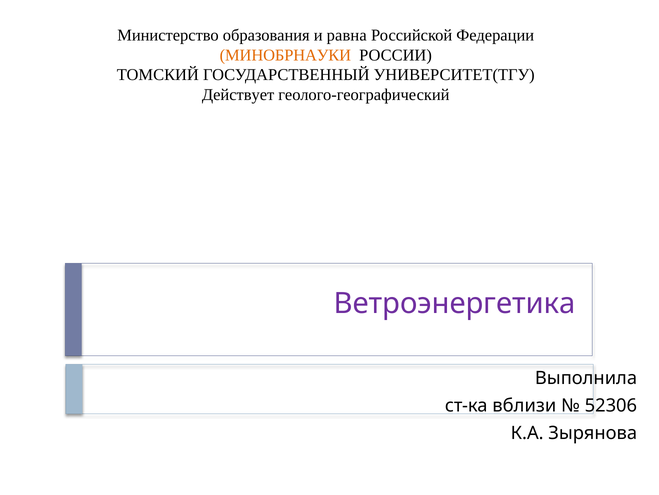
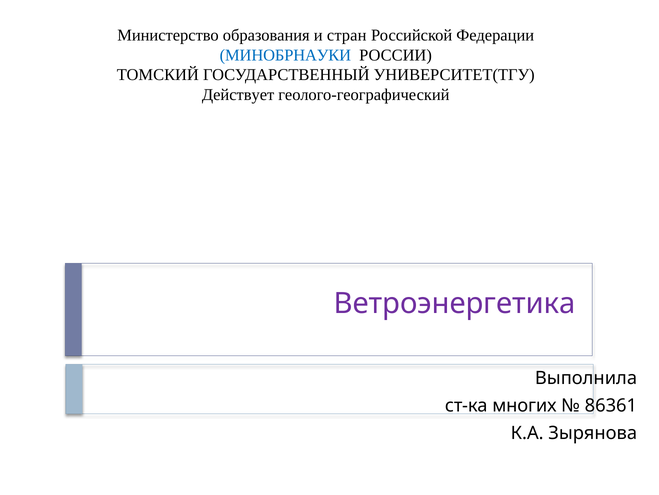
равна: равна -> стран (347, 35)
МИНОБРНАУКИ colour: orange -> blue (285, 55)
вблизи: вблизи -> многих (524, 405)
52306: 52306 -> 86361 (611, 405)
